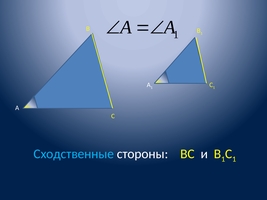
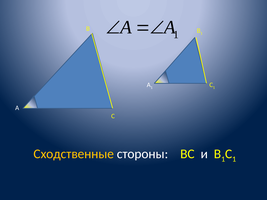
Сходственные colour: light blue -> yellow (74, 154)
